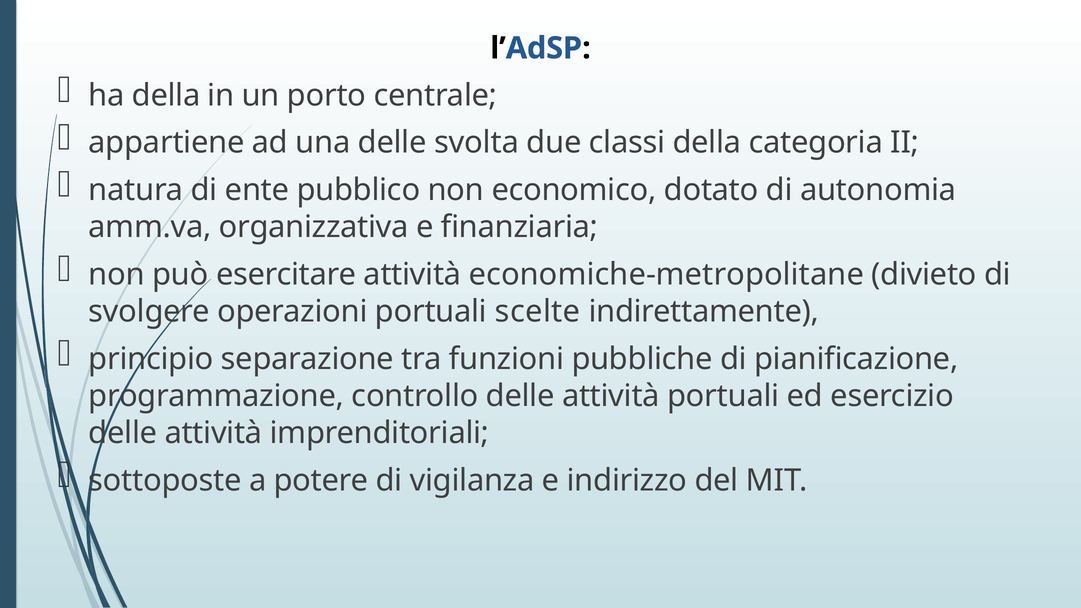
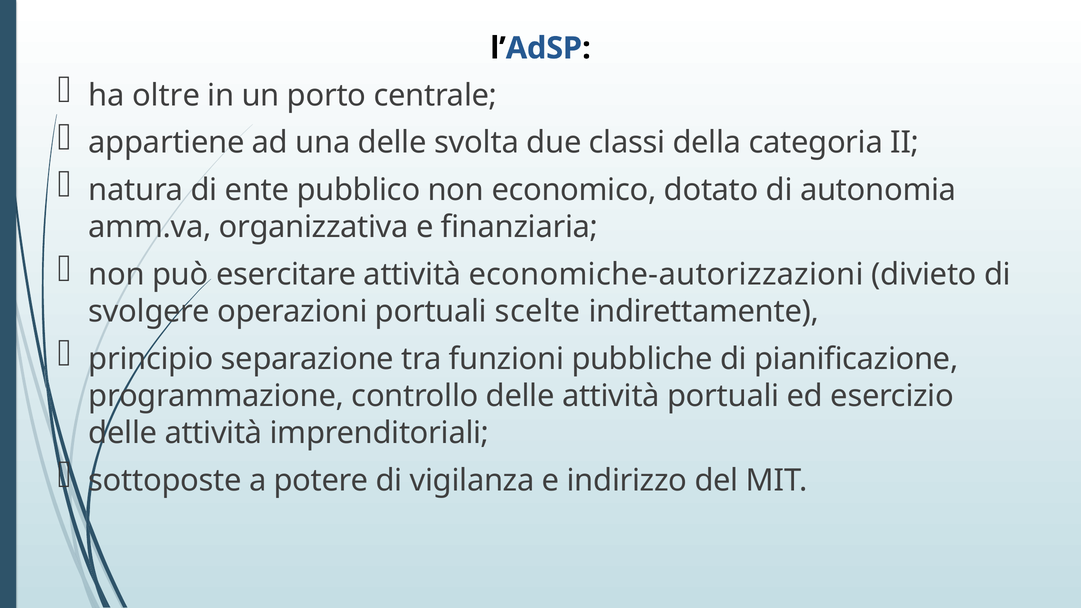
ha della: della -> oltre (166, 95)
economiche-metropolitane: economiche-metropolitane -> economiche-autorizzazioni (666, 275)
